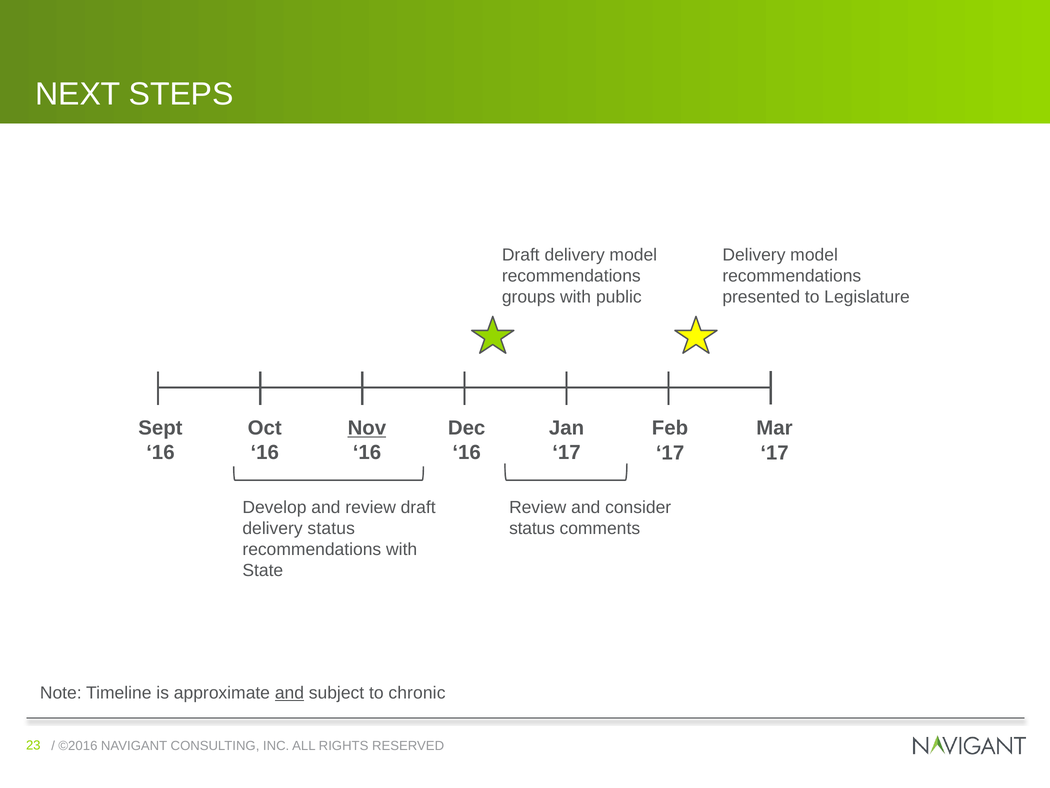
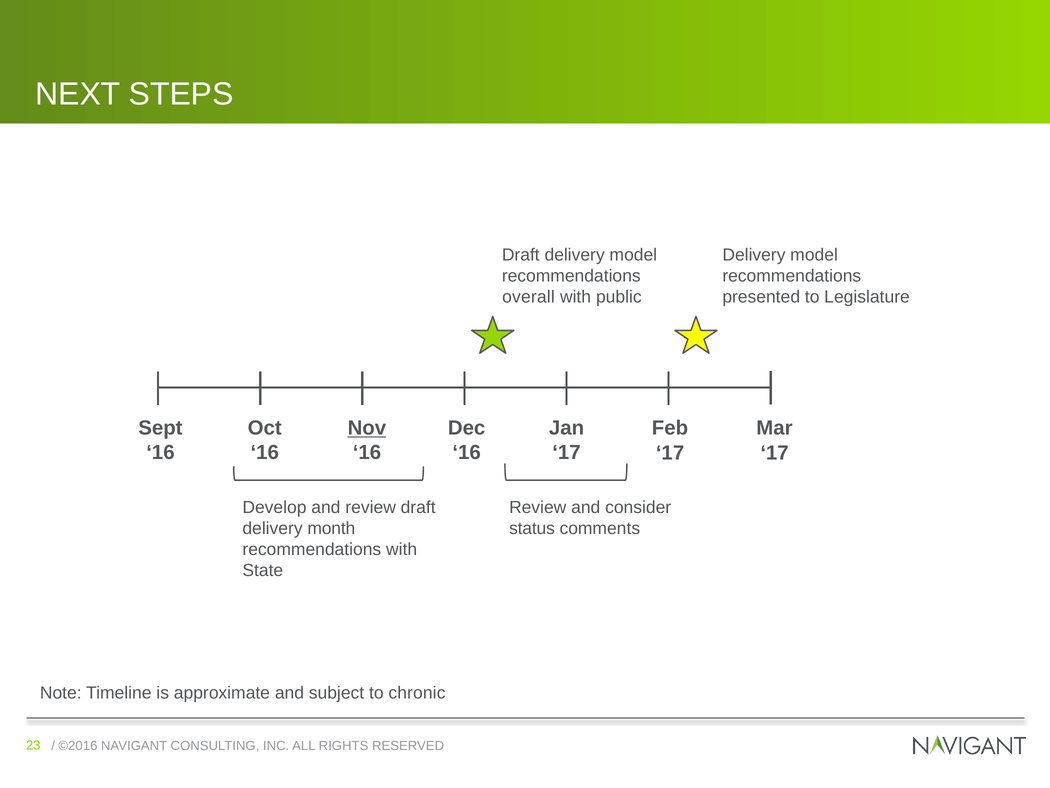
groups: groups -> overall (528, 297)
delivery status: status -> month (331, 528)
and underline: present -> none (289, 693)
